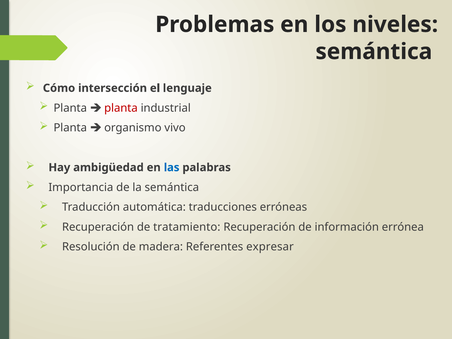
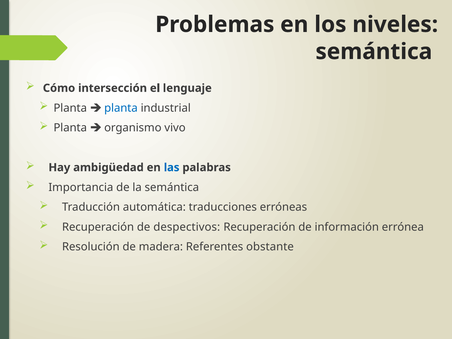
planta colour: red -> blue (121, 108)
tratamiento: tratamiento -> despectivos (187, 227)
expresar: expresar -> obstante (270, 247)
